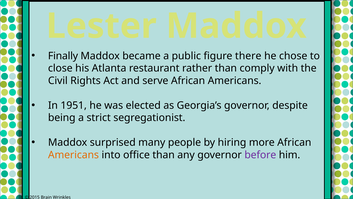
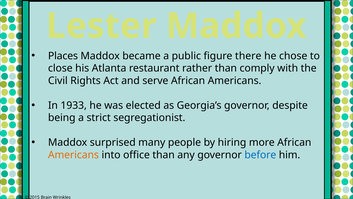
Finally: Finally -> Places (63, 56)
1951: 1951 -> 1933 (74, 105)
before colour: purple -> blue (260, 155)
